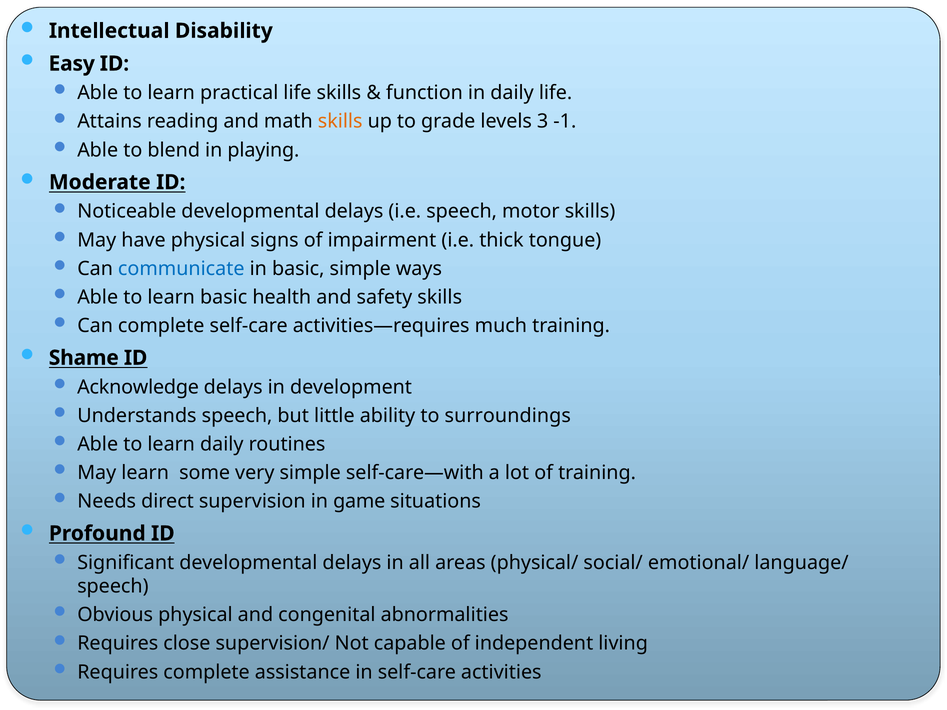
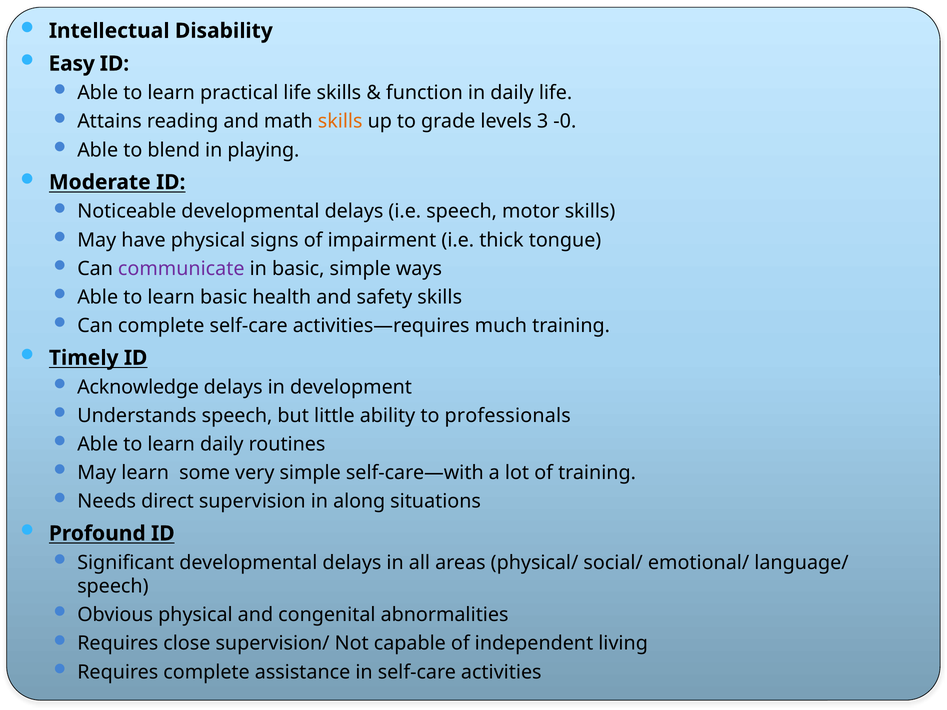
-1: -1 -> -0 (565, 122)
communicate colour: blue -> purple (181, 269)
Shame: Shame -> Timely (84, 358)
surroundings: surroundings -> professionals (508, 416)
game: game -> along (359, 501)
